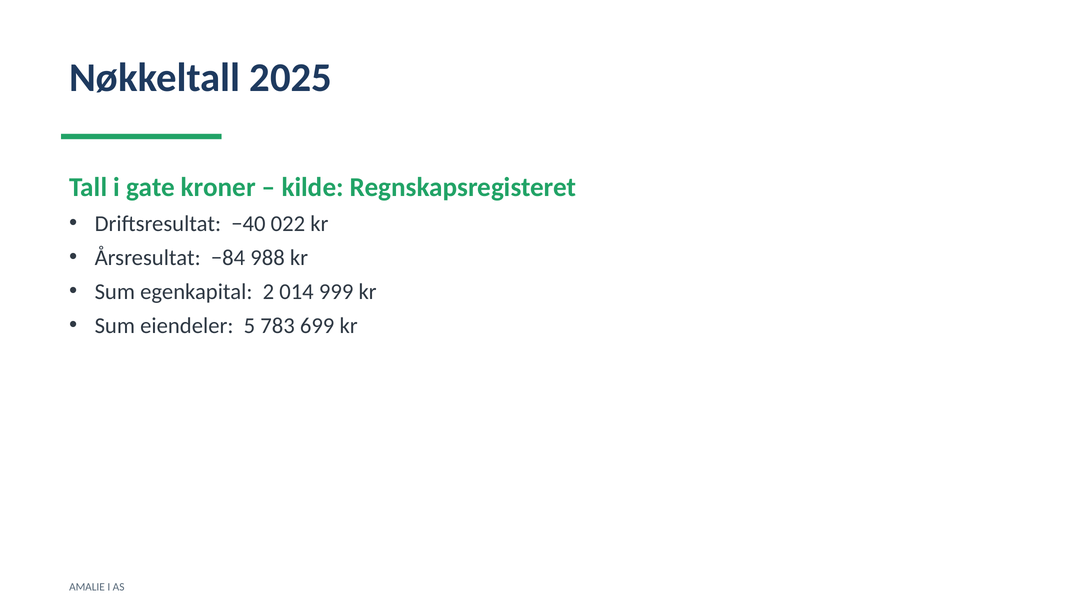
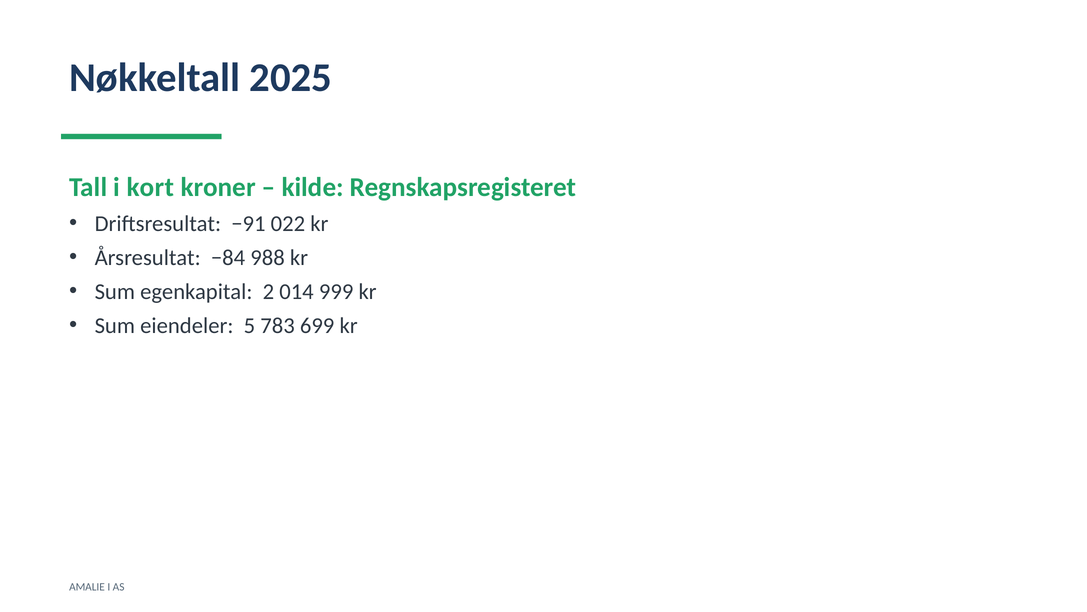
gate: gate -> kort (150, 187)
−40: −40 -> −91 (248, 224)
